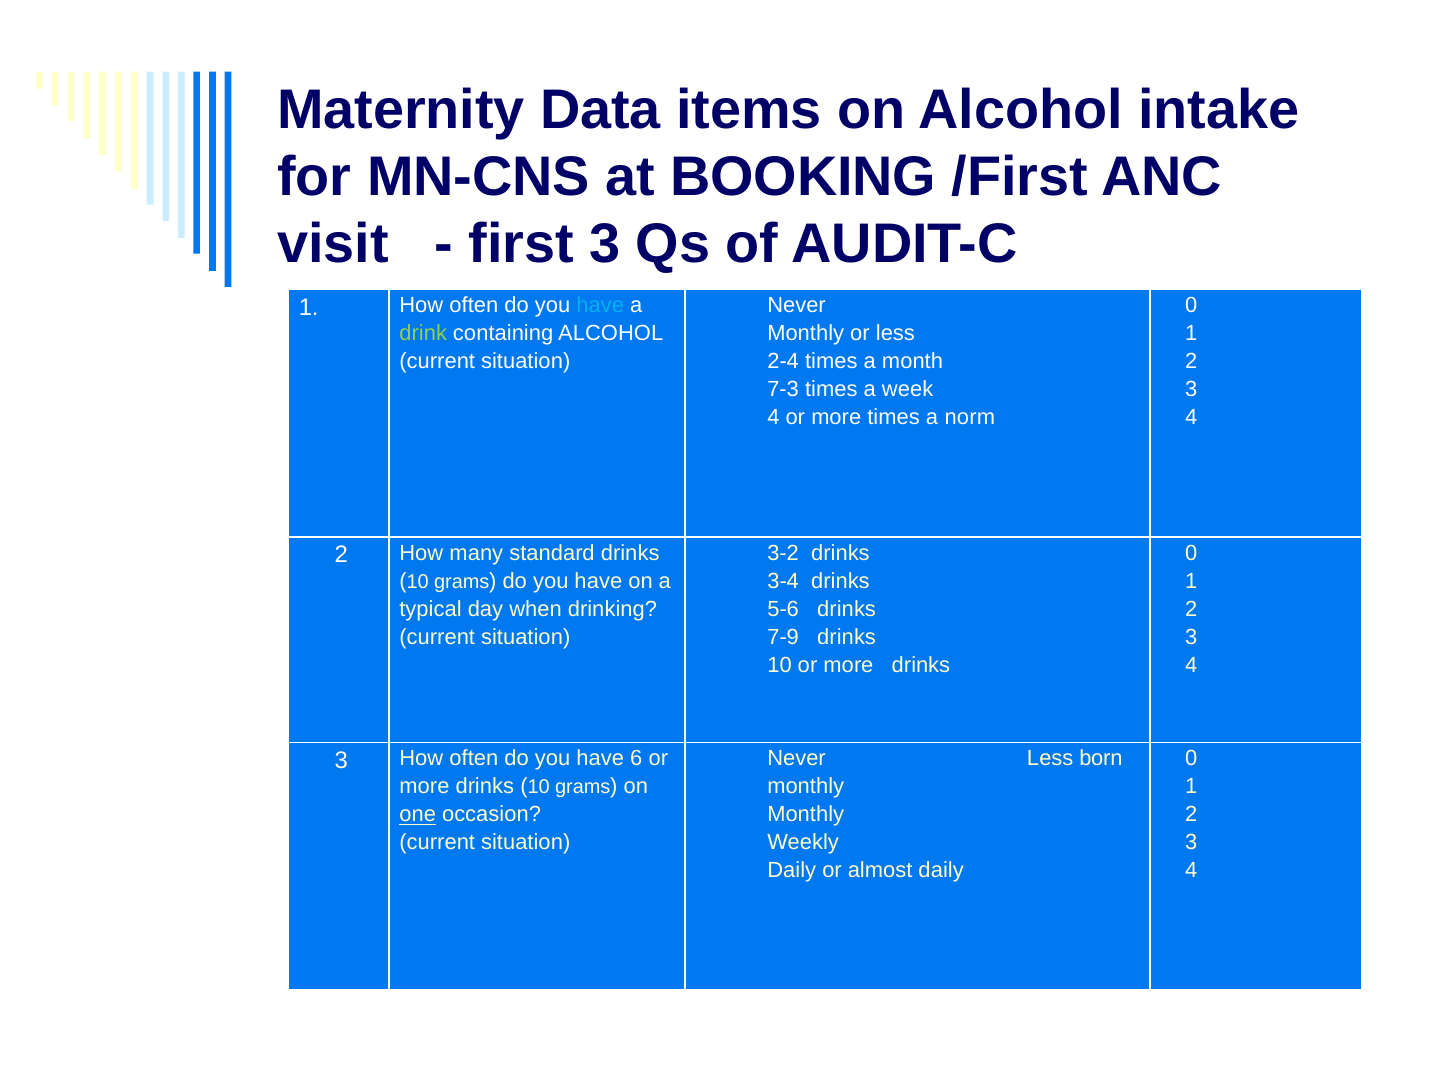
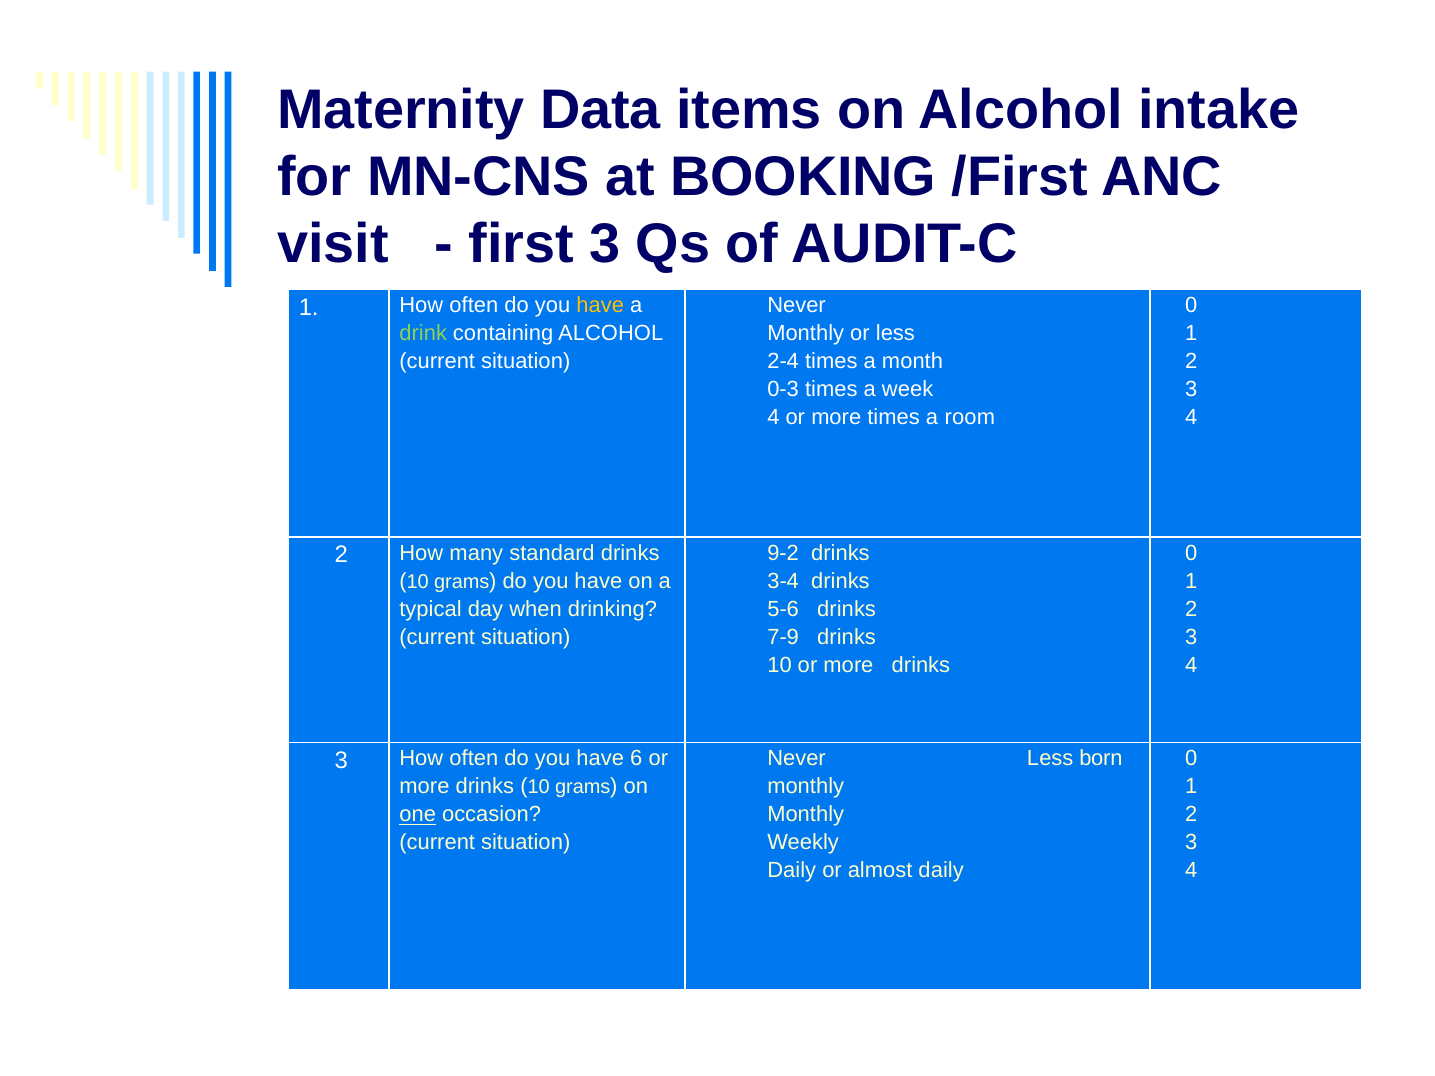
have colour: light blue -> yellow (600, 306)
7-3: 7-3 -> 0-3 (783, 390)
norm: norm -> room (970, 418)
3-2: 3-2 -> 9-2 (783, 553)
